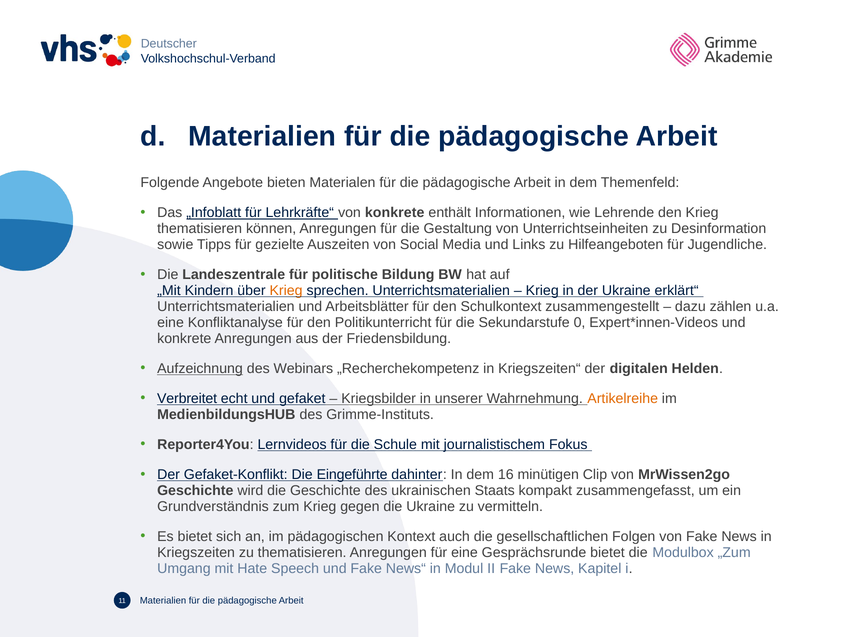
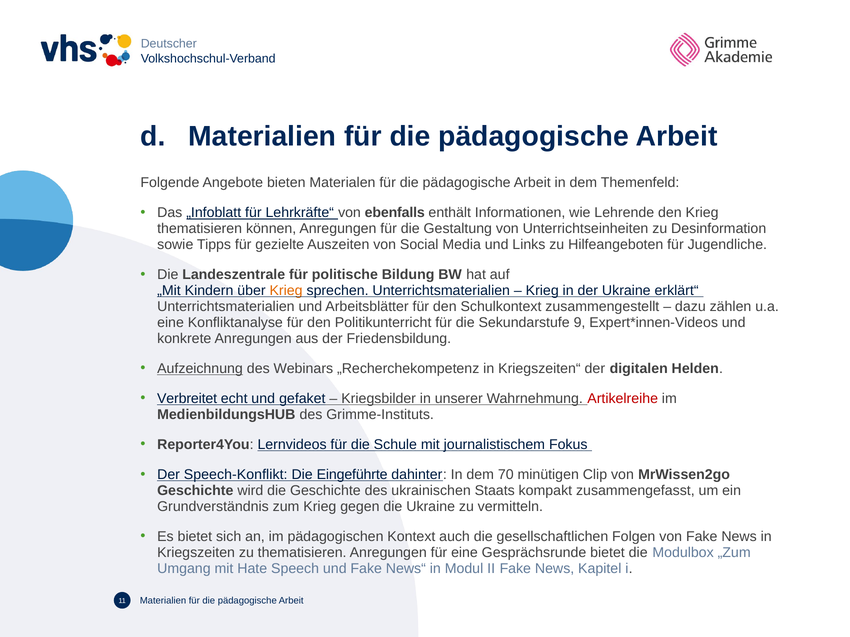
von konkrete: konkrete -> ebenfalls (395, 213)
0: 0 -> 9 (580, 323)
Artikelreihe colour: orange -> red (623, 399)
Gefaket-Konflikt: Gefaket-Konflikt -> Speech-Konflikt (236, 475)
16: 16 -> 70 (506, 475)
